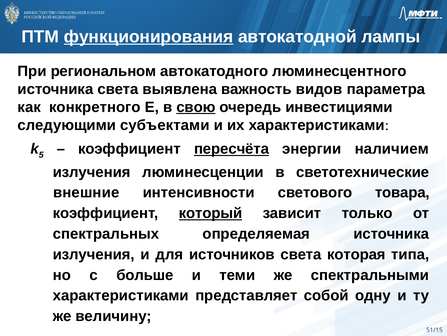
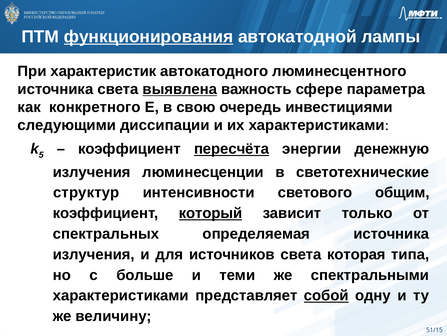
региональном: региональном -> характеристик (103, 71)
выявлена underline: none -> present (180, 89)
видов: видов -> сфере (319, 89)
свою underline: present -> none (196, 107)
субъектами: субъектами -> диссипации (165, 125)
наличием: наличием -> денежную (392, 149)
внешние: внешние -> структур (86, 192)
товара: товара -> общим (402, 192)
собой underline: none -> present (326, 295)
